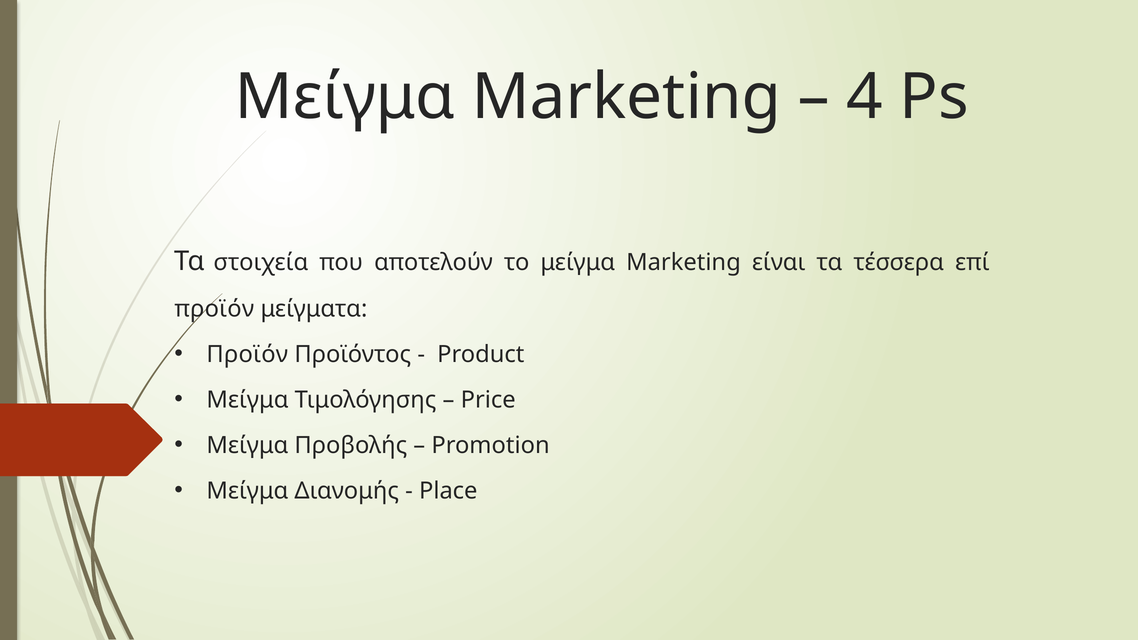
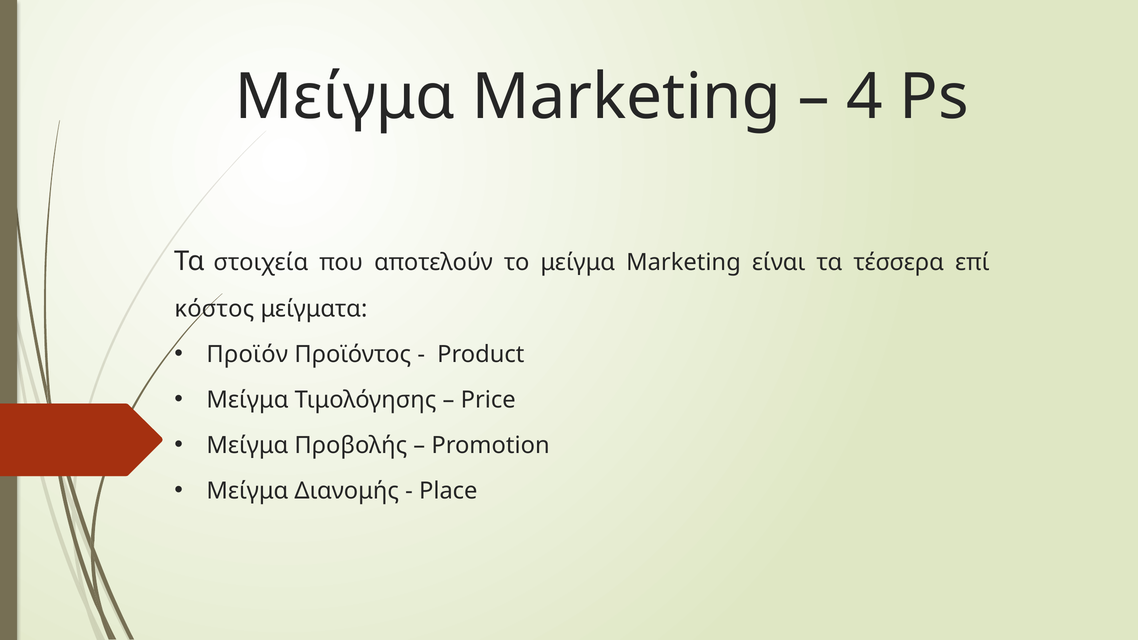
προϊόν: προϊόν -> κόστος (214, 309)
